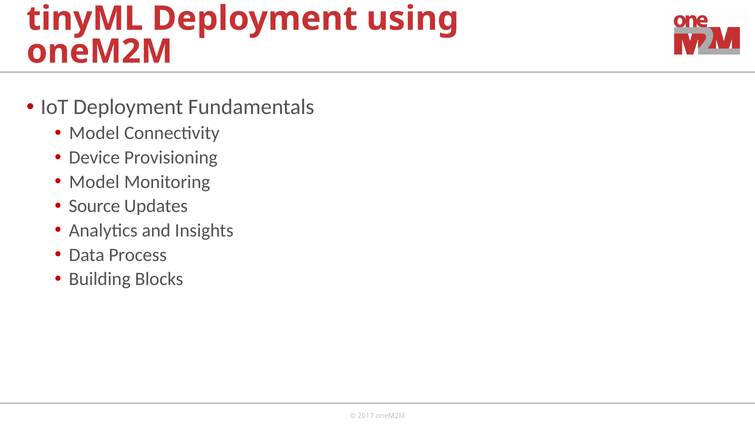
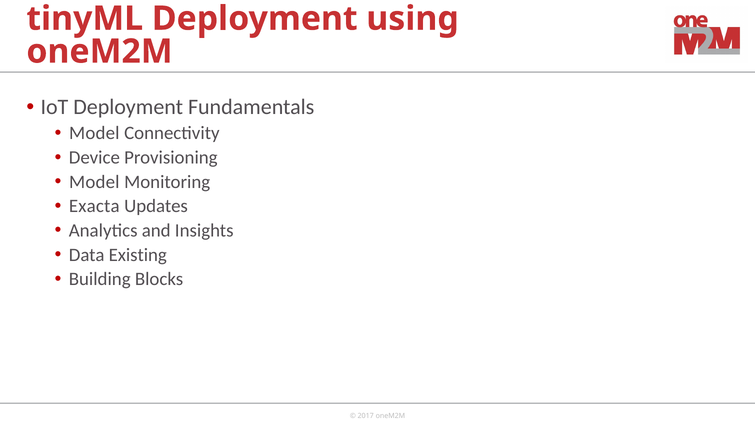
Source: Source -> Exacta (94, 206)
Process: Process -> Existing (138, 255)
